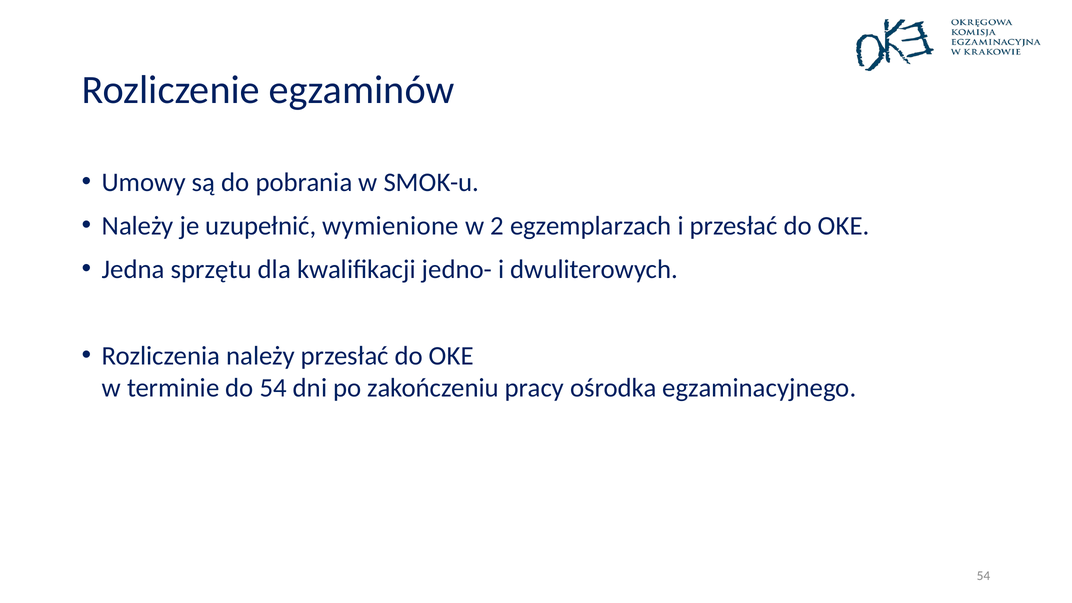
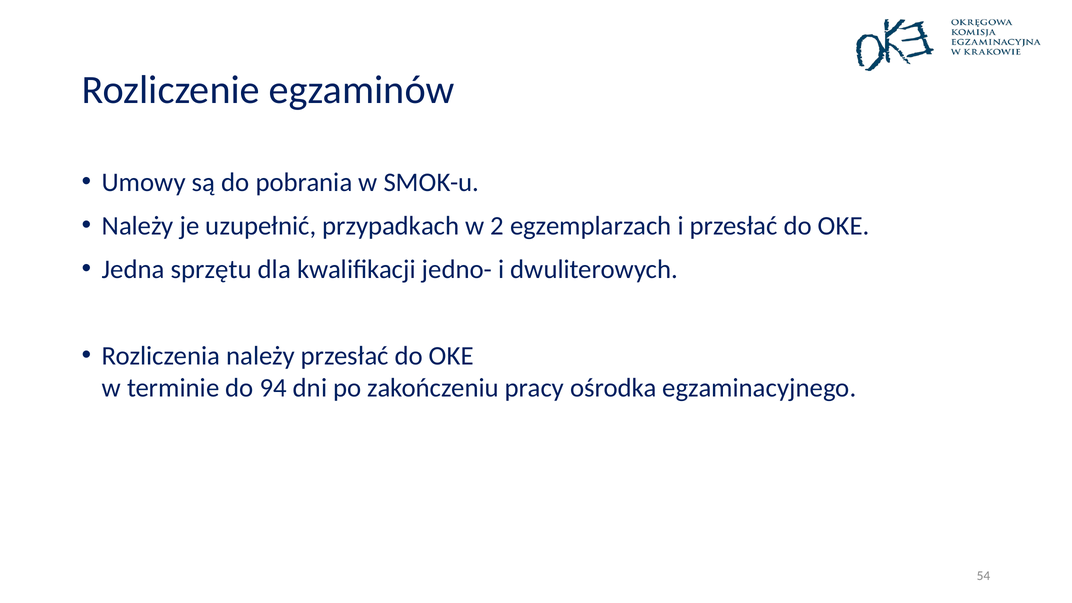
wymienione: wymienione -> przypadkach (391, 226)
do 54: 54 -> 94 (273, 388)
